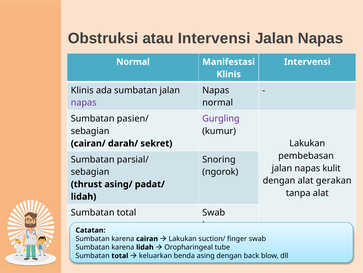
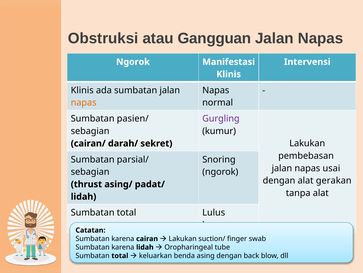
atau Intervensi: Intervensi -> Gangguan (214, 38)
Normal: Normal -> Ngorok (133, 62)
napas colour: purple -> orange (84, 102)
kulit: kulit -> usai (331, 168)
total Swab: Swab -> Lulus (214, 212)
